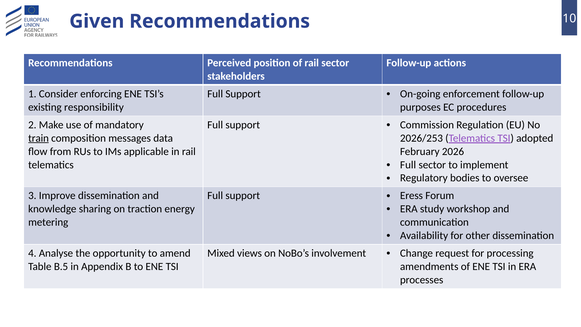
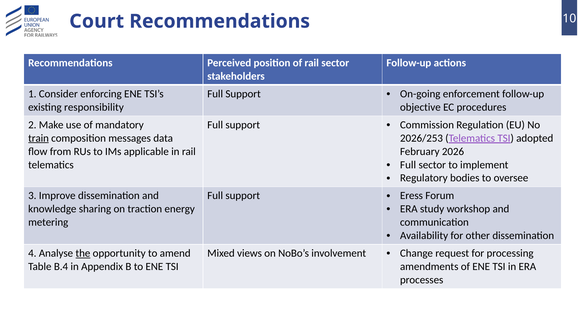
Given: Given -> Court (97, 21)
purposes: purposes -> objective (420, 107)
the underline: none -> present (83, 253)
B.5: B.5 -> B.4 (61, 266)
